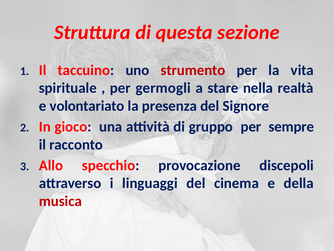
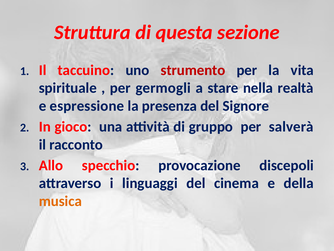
volontariato: volontariato -> espressione (87, 106)
sempre: sempre -> salverà (291, 126)
musica colour: red -> orange (60, 201)
